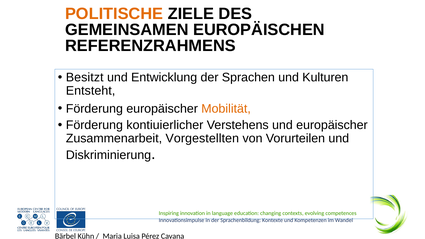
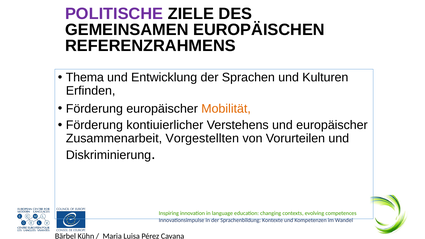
POLITISCHE colour: orange -> purple (114, 14)
Besitzt: Besitzt -> Thema (85, 78)
Entsteht: Entsteht -> Erfinden (91, 91)
